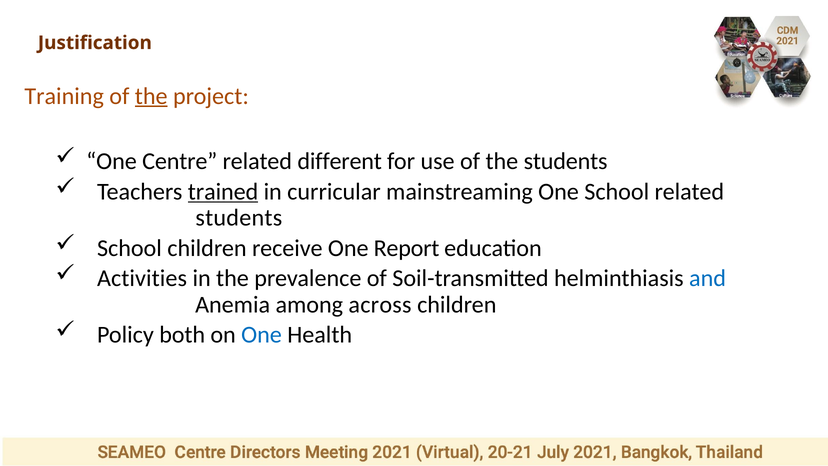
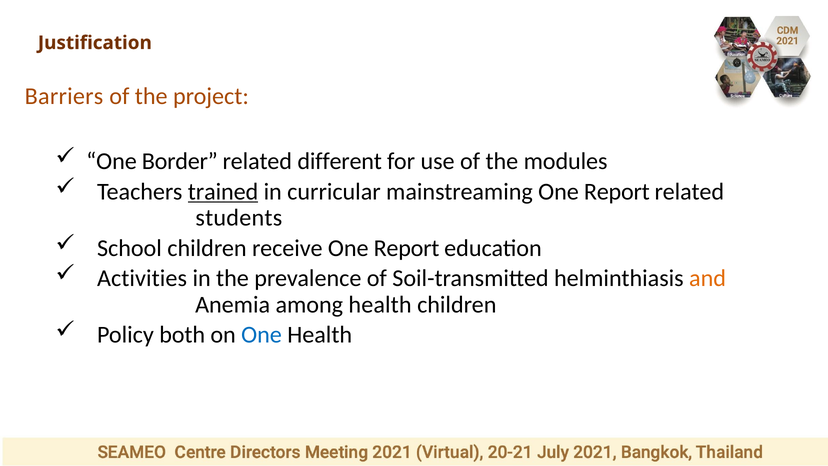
Training: Training -> Barriers (64, 96)
the underline: present -> none (151, 96)
Centre: Centre -> Border (180, 161)
the students: students -> modules (566, 161)
mainstreaming One School: School -> Report (617, 191)
and colour: blue -> orange (708, 278)
among across: across -> health (380, 304)
